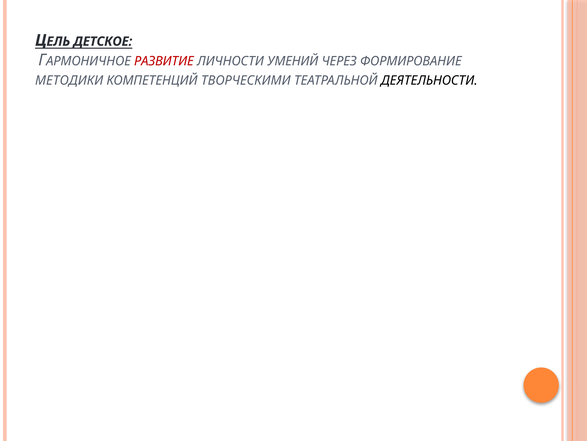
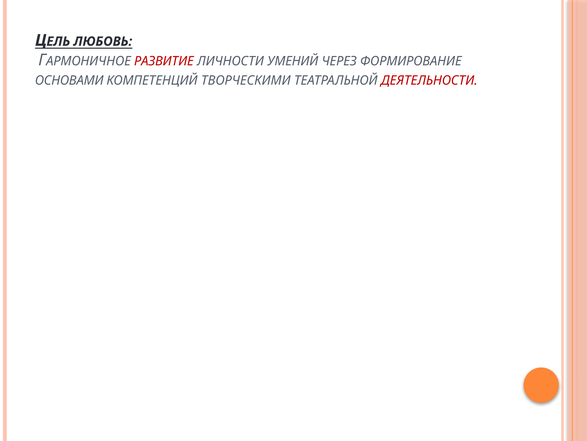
ДЕТСКОЕ: ДЕТСКОЕ -> ЛЮБОВЬ (103, 41)
МЕТОДИКИ: МЕТОДИКИ -> ОСНОВАМИ (69, 81)
ДЕЯТЕЛЬНОСТИ colour: black -> red (429, 81)
